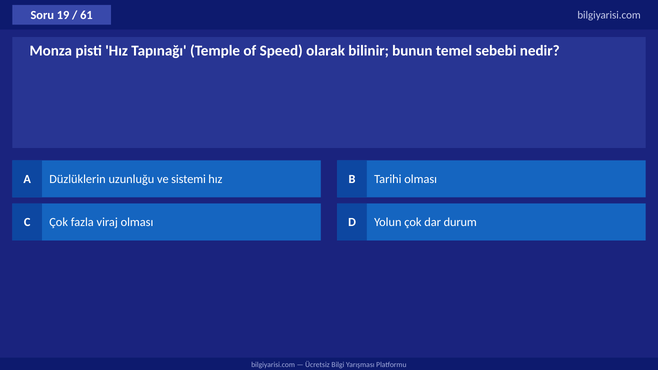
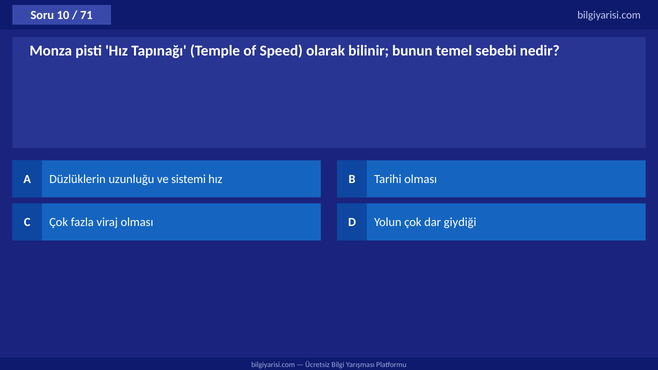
19: 19 -> 10 (63, 15)
61: 61 -> 71 (86, 15)
durum: durum -> giydiği (460, 222)
